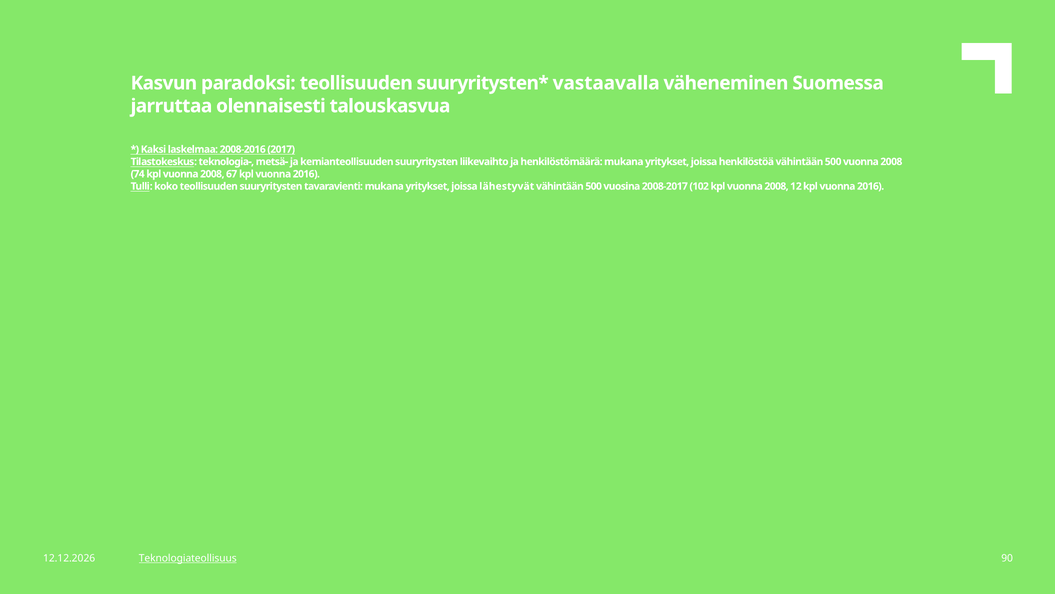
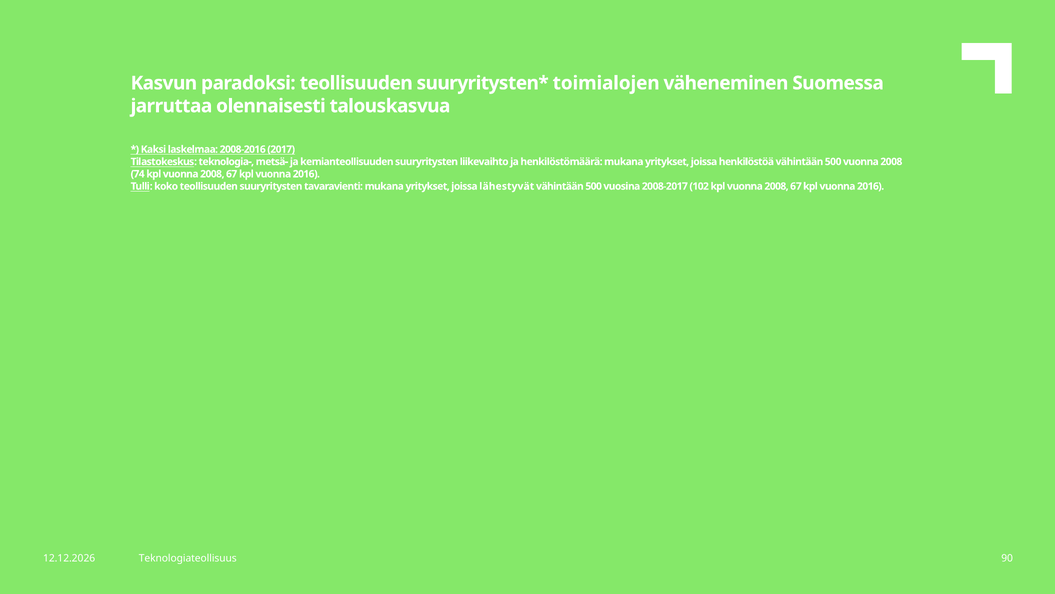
vastaavalla: vastaavalla -> toimialojen (606, 83)
12: 12 -> 67 (796, 186)
Teknologiateollisuus underline: present -> none (188, 558)
